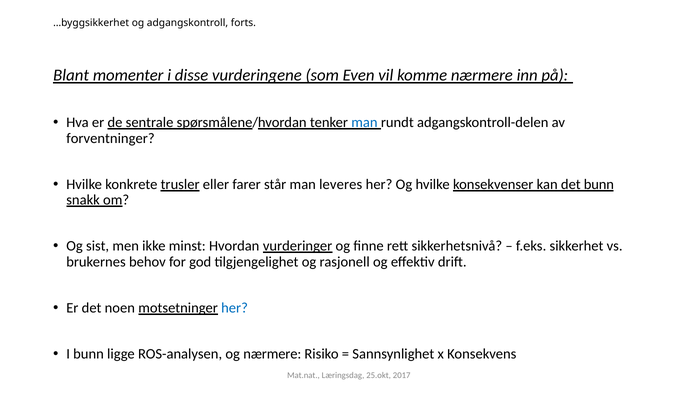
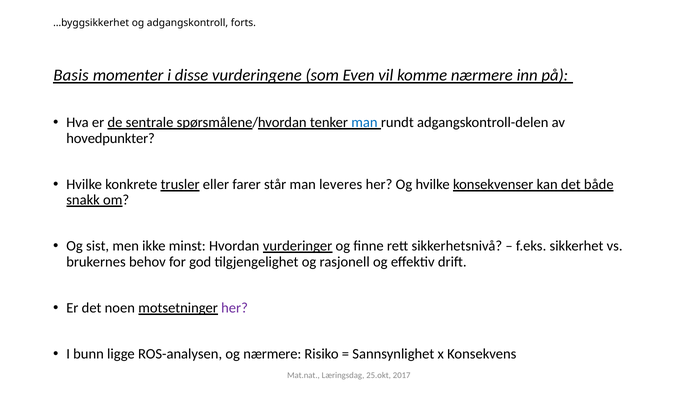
Blant: Blant -> Basis (71, 75)
forventninger: forventninger -> hovedpunkter (111, 138)
det bunn: bunn -> både (599, 184)
her colour: blue -> purple (235, 308)
